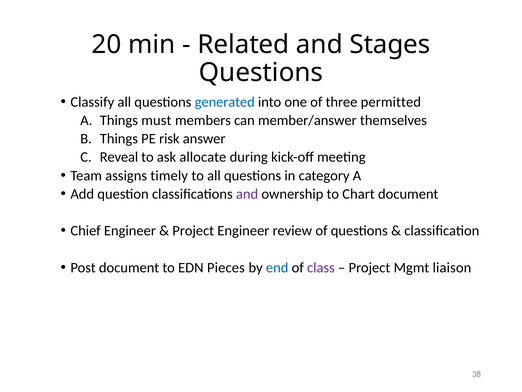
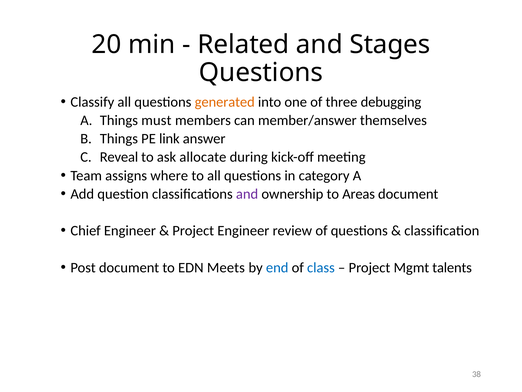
generated colour: blue -> orange (225, 102)
permitted: permitted -> debugging (391, 102)
risk: risk -> link (169, 139)
timely: timely -> where (169, 175)
Chart: Chart -> Areas (359, 194)
Pieces: Pieces -> Meets (226, 267)
class colour: purple -> blue (321, 267)
liaison: liaison -> talents (452, 267)
